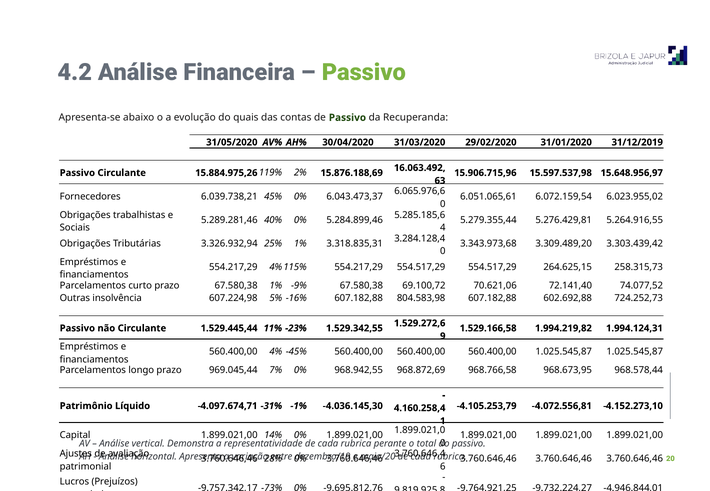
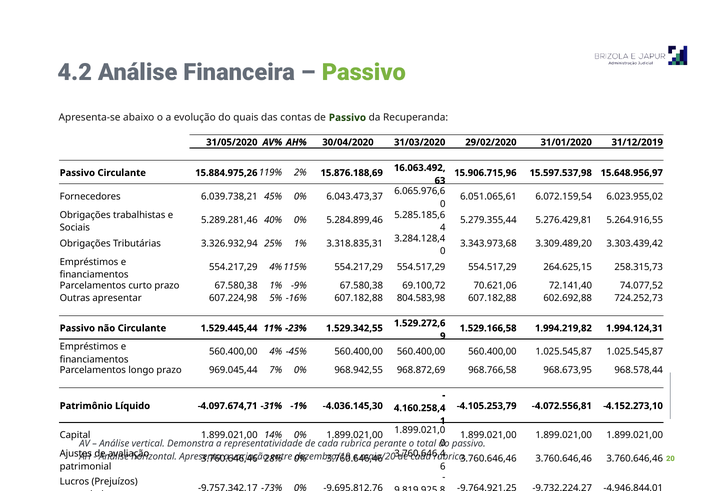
insolvência: insolvência -> apresentar (117, 299)
